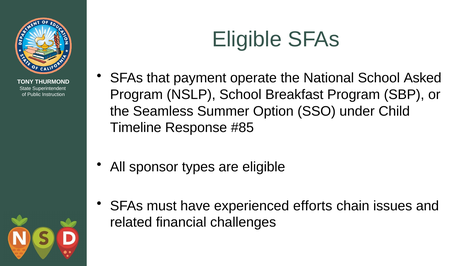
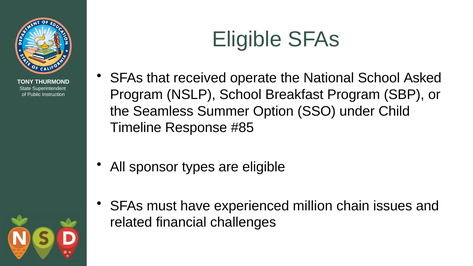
payment: payment -> received (200, 78)
efforts: efforts -> million (313, 206)
